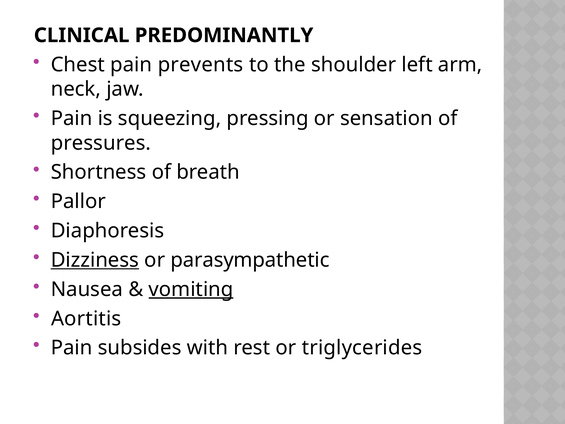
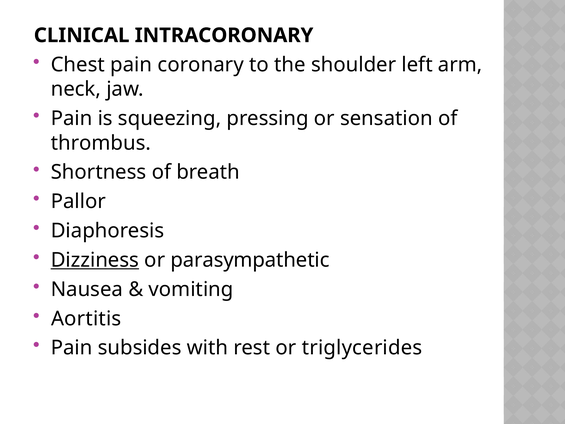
PREDOMINANTLY: PREDOMINANTLY -> INTRACORONARY (224, 35)
prevents: prevents -> coronary (201, 65)
pressures: pressures -> thrombus (101, 143)
vomiting underline: present -> none (191, 289)
